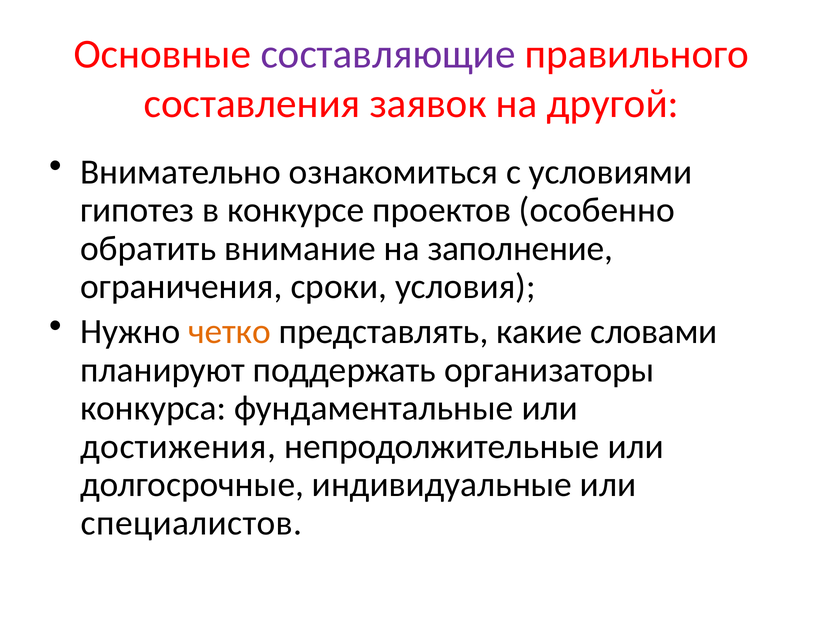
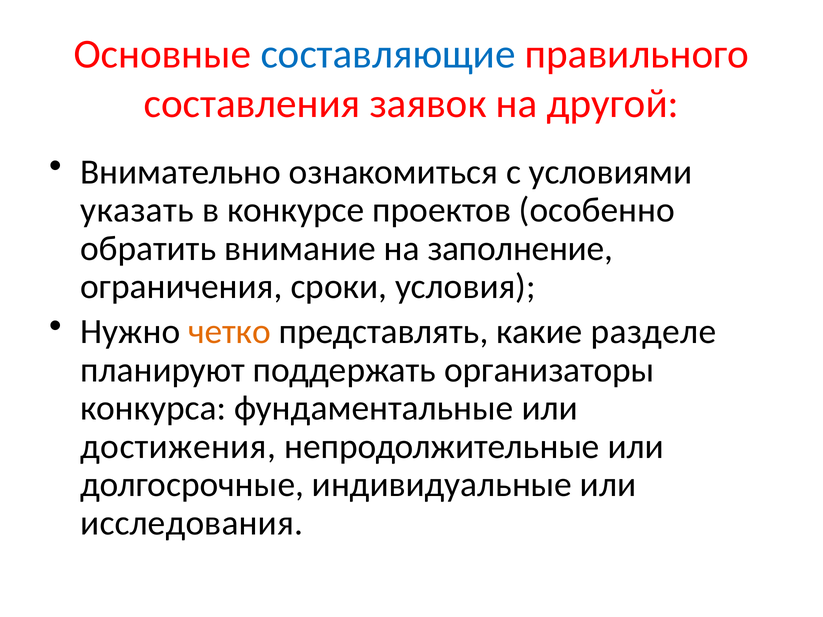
составляющие colour: purple -> blue (388, 54)
гипотез: гипотез -> указать (137, 210)
словами: словами -> разделе (654, 332)
специалистов: специалистов -> исследования (192, 523)
